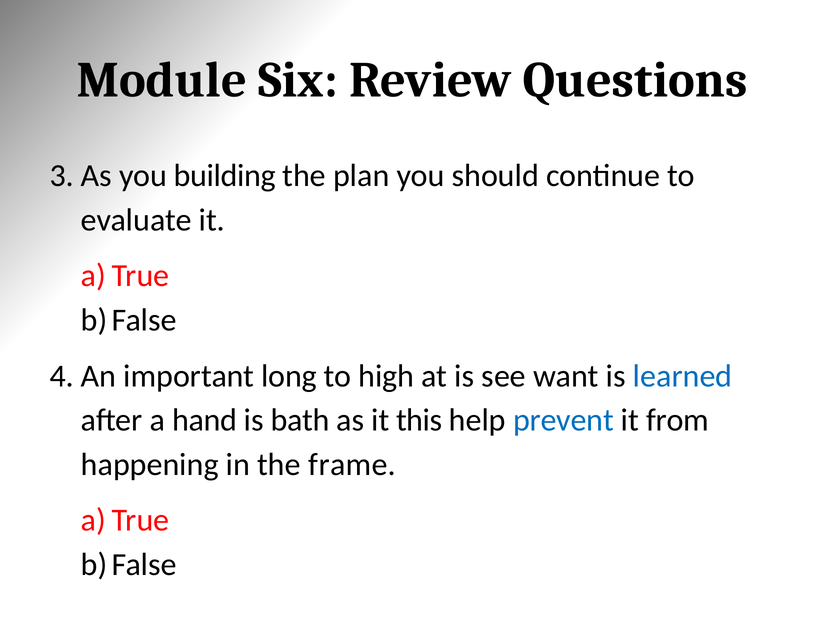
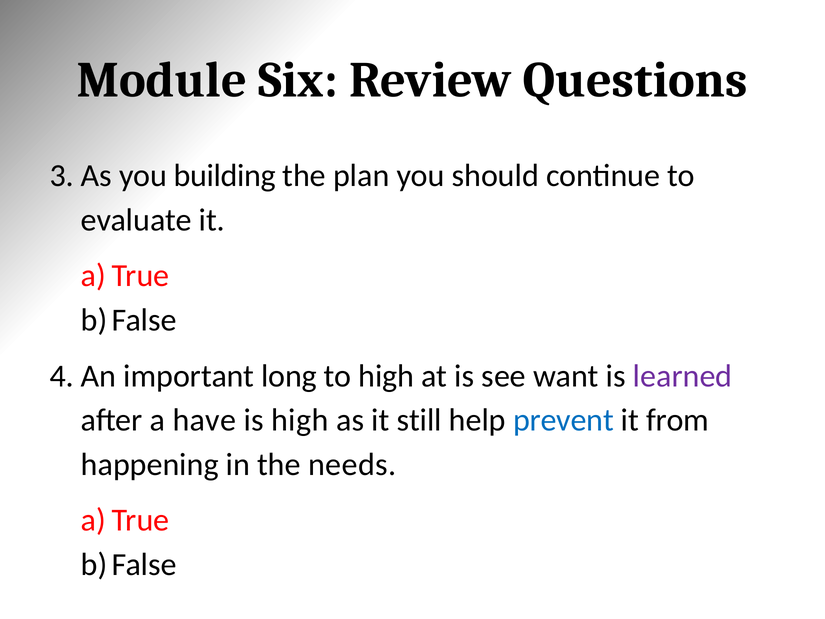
learned colour: blue -> purple (683, 376)
hand: hand -> have (204, 420)
is bath: bath -> high (300, 420)
this: this -> still (419, 420)
frame: frame -> needs (352, 464)
